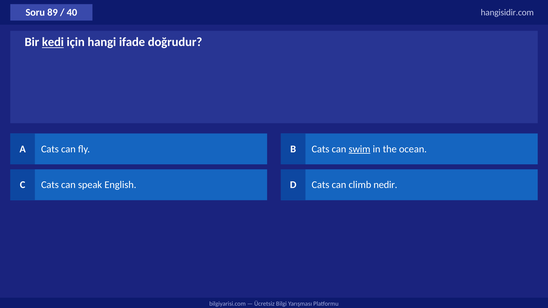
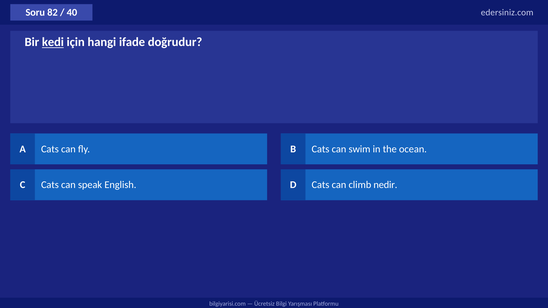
89: 89 -> 82 (53, 13)
hangisidir.com: hangisidir.com -> edersiniz.com (507, 12)
swim underline: present -> none (360, 149)
